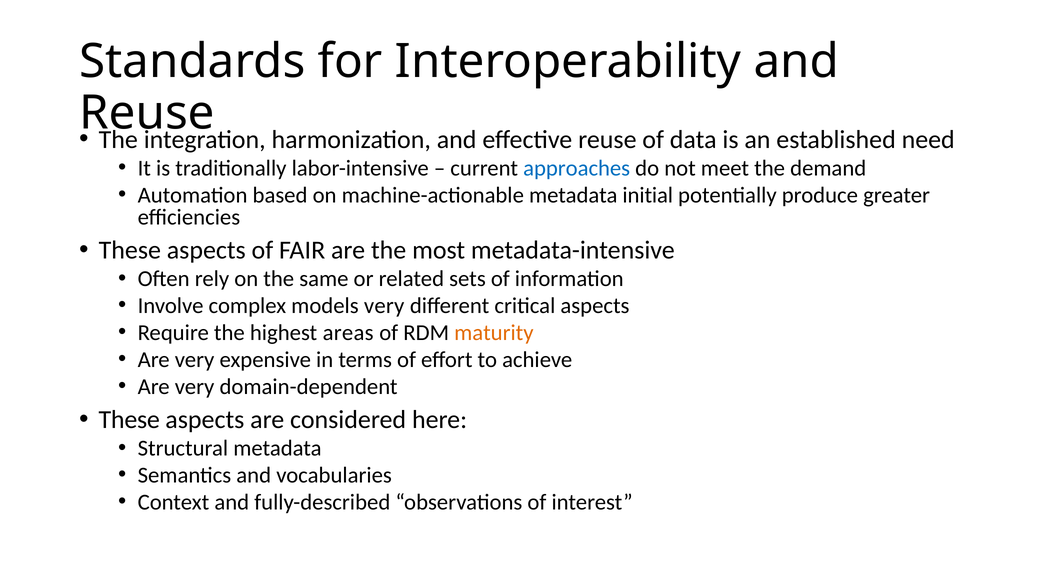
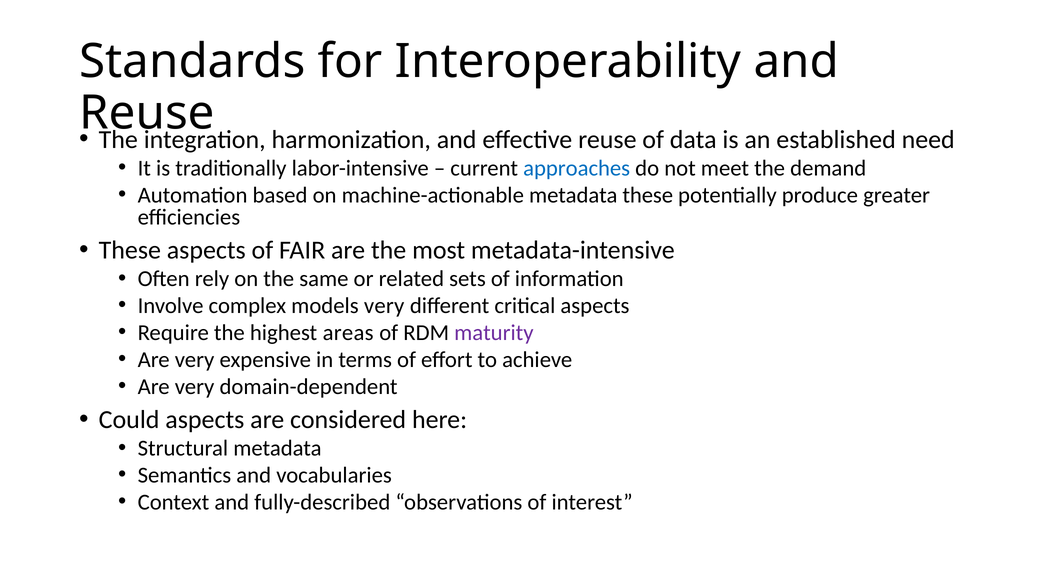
metadata initial: initial -> these (648, 195)
maturity colour: orange -> purple (494, 333)
These: These -> Could (129, 420)
